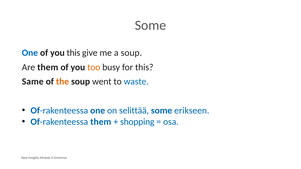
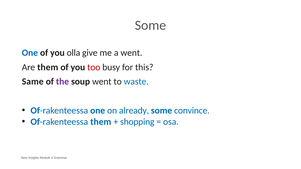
you this: this -> olla (73, 53)
a soup: soup -> went (131, 53)
too colour: orange -> red (94, 67)
the colour: orange -> purple (62, 82)
selittää: selittää -> already (134, 111)
erikseen: erikseen -> convince (192, 111)
